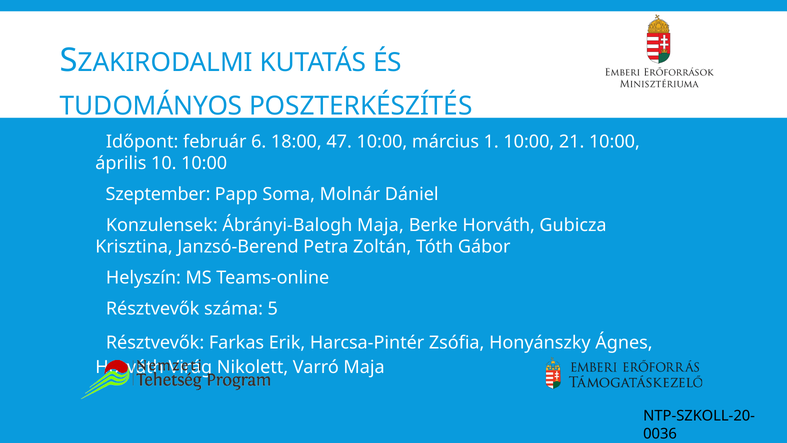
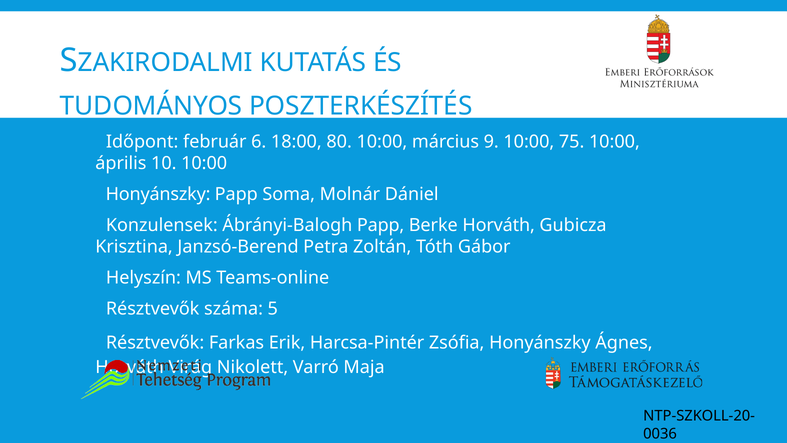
47: 47 -> 80 (339, 142)
1: 1 -> 9 (491, 142)
21: 21 -> 75 (572, 142)
Szeptember: Szeptember -> Honyánszky (158, 194)
Ábrányi-Balogh Maja: Maja -> Papp (381, 225)
